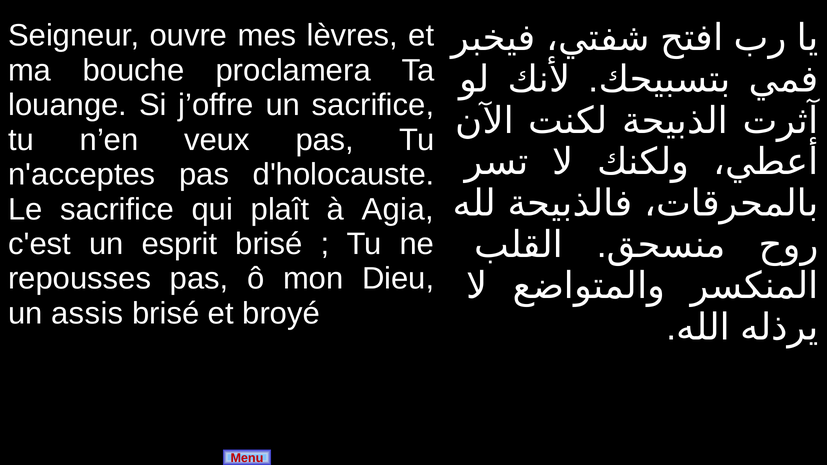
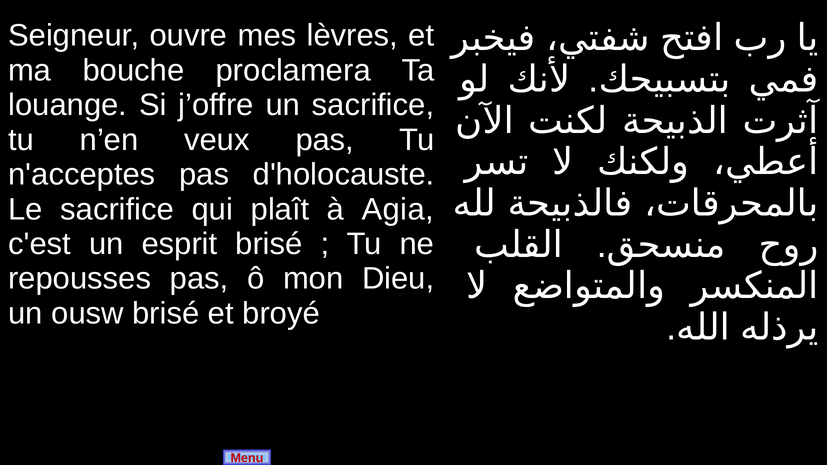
assis: assis -> ousw (87, 314)
